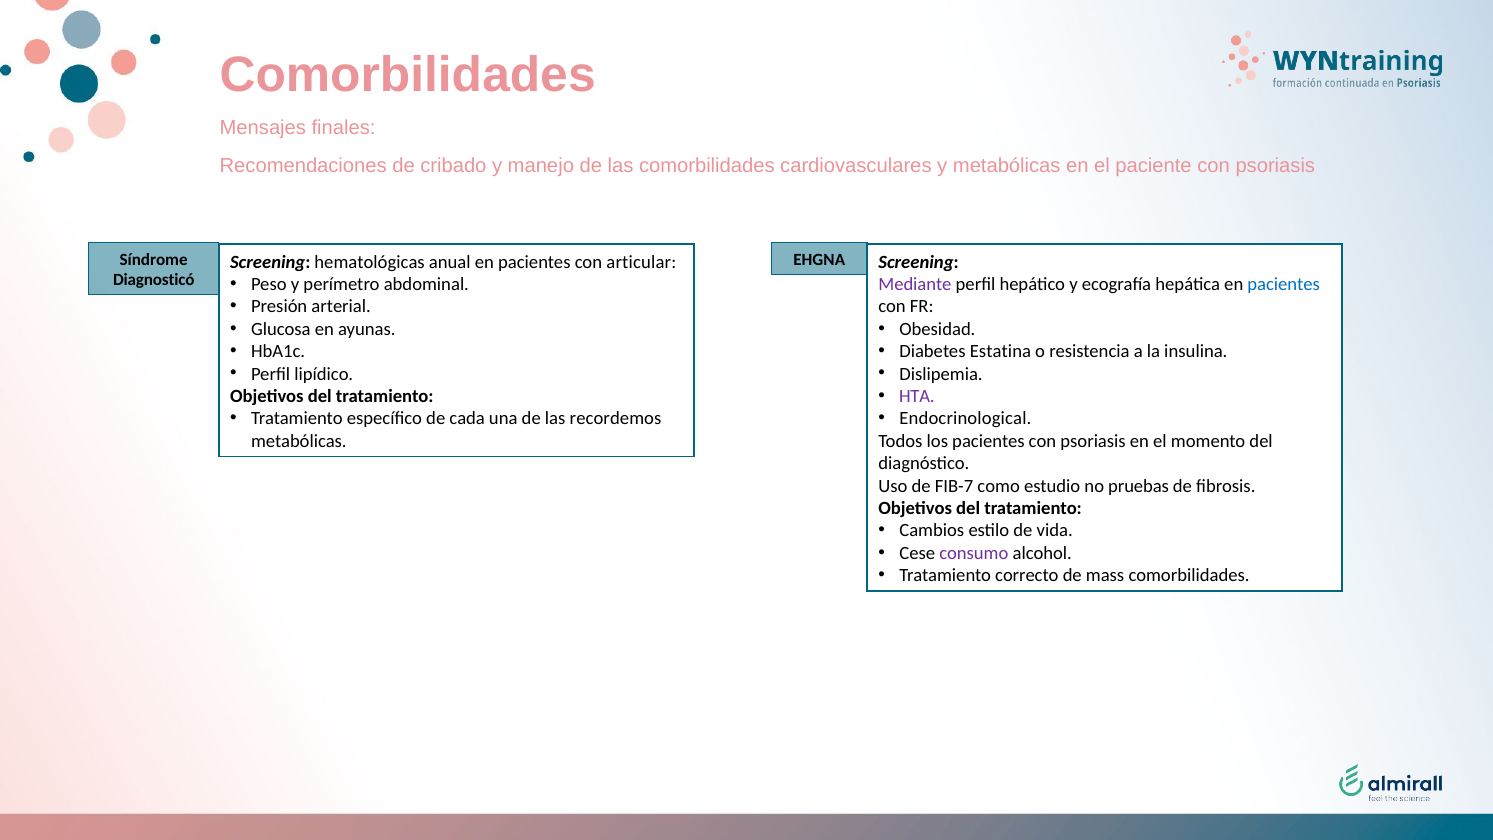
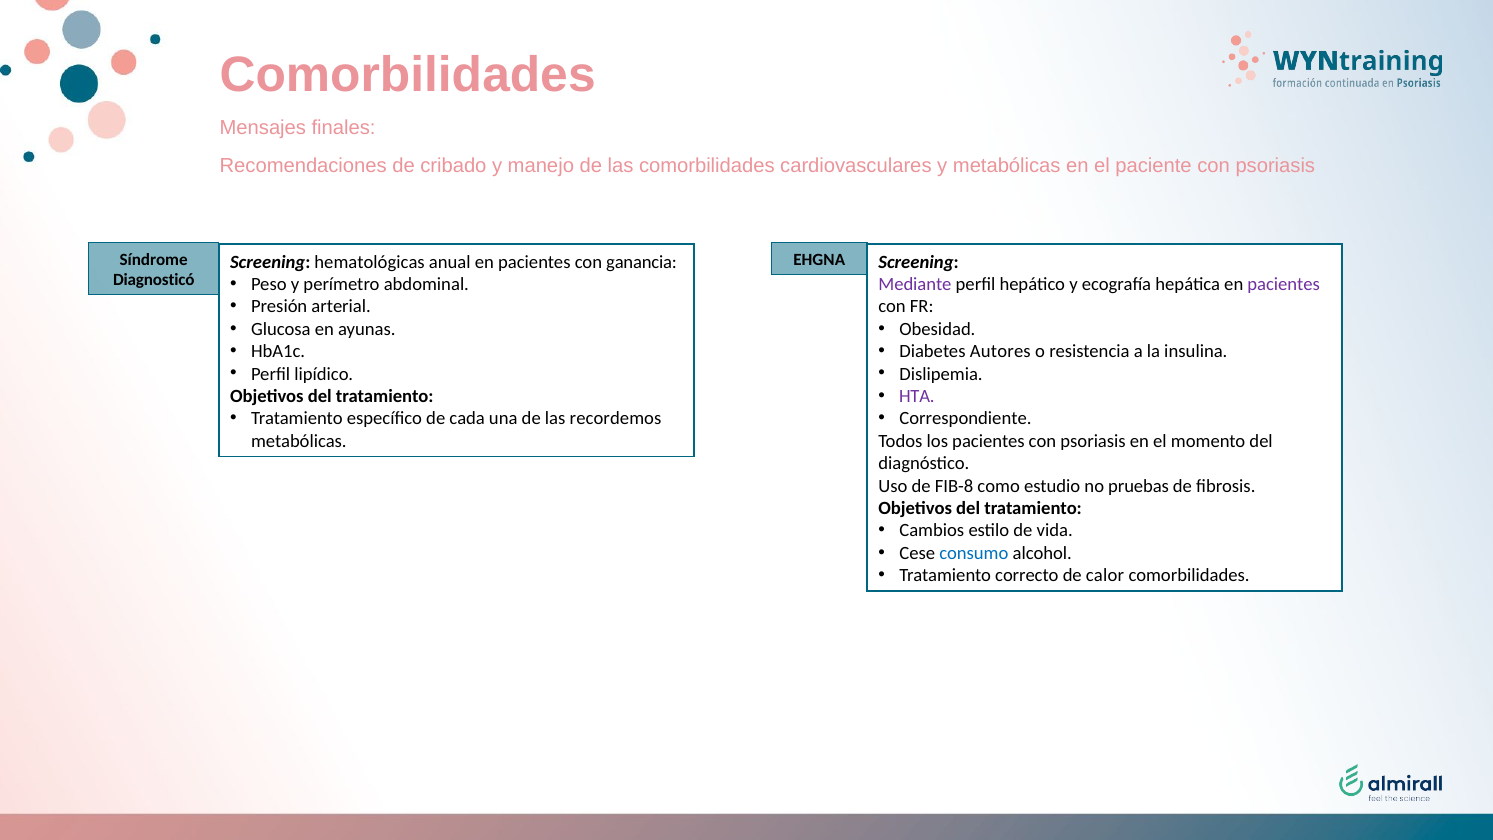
articular: articular -> ganancia (642, 262)
pacientes colour: blue -> purple (1284, 284)
Estatina: Estatina -> Autores (1000, 351)
Endocrinological: Endocrinological -> Correspondiente (965, 419)
FIB-7: FIB-7 -> FIB-8 (954, 486)
consumo colour: purple -> blue (974, 553)
mass: mass -> calor (1105, 575)
